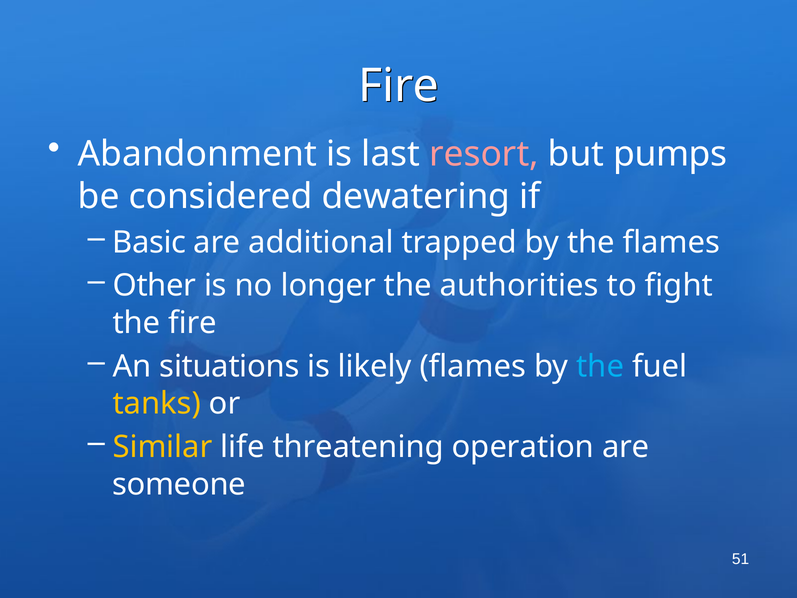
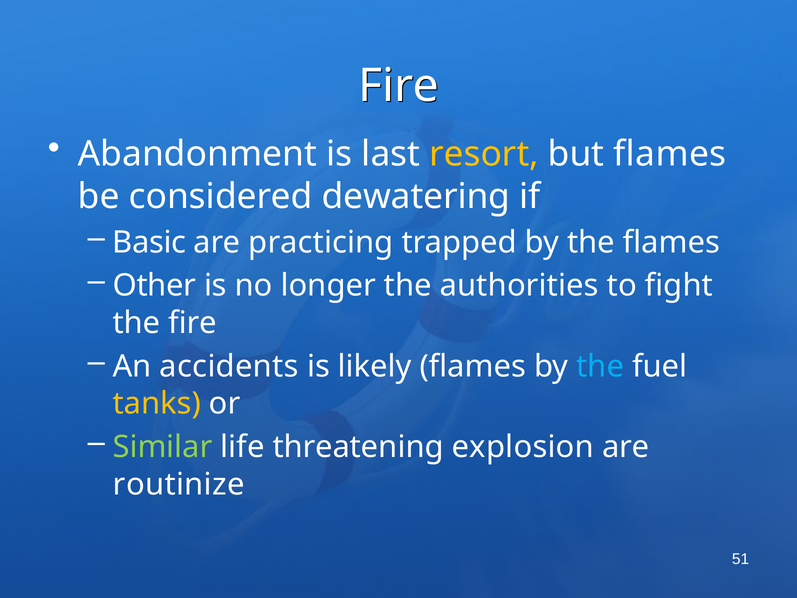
resort colour: pink -> yellow (484, 154)
but pumps: pumps -> flames (670, 154)
additional: additional -> practicing (321, 242)
situations: situations -> accidents (229, 366)
Similar colour: yellow -> light green (163, 447)
operation: operation -> explosion (523, 447)
someone: someone -> routinize (179, 484)
